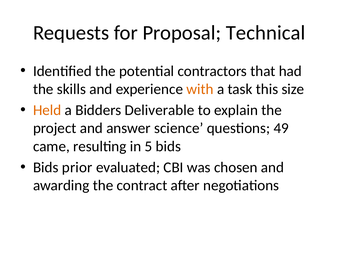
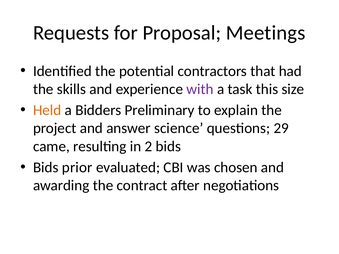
Technical: Technical -> Meetings (266, 33)
with colour: orange -> purple (200, 89)
Deliverable: Deliverable -> Preliminary (160, 110)
49: 49 -> 29 (281, 128)
5: 5 -> 2 (148, 146)
